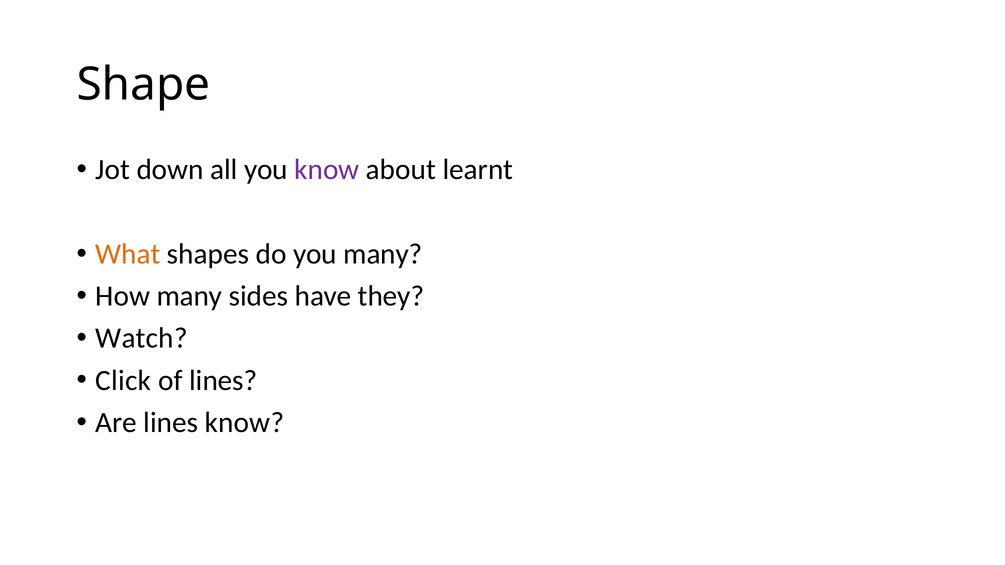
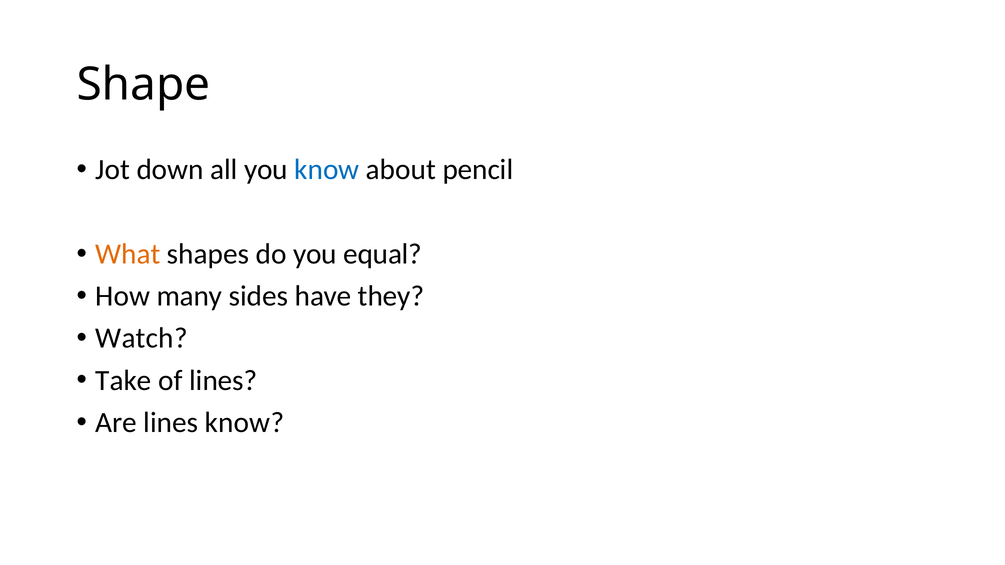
know colour: purple -> blue (327, 170)
learnt: learnt -> pencil (478, 170)
you many: many -> equal (383, 254)
Click: Click -> Take (123, 381)
